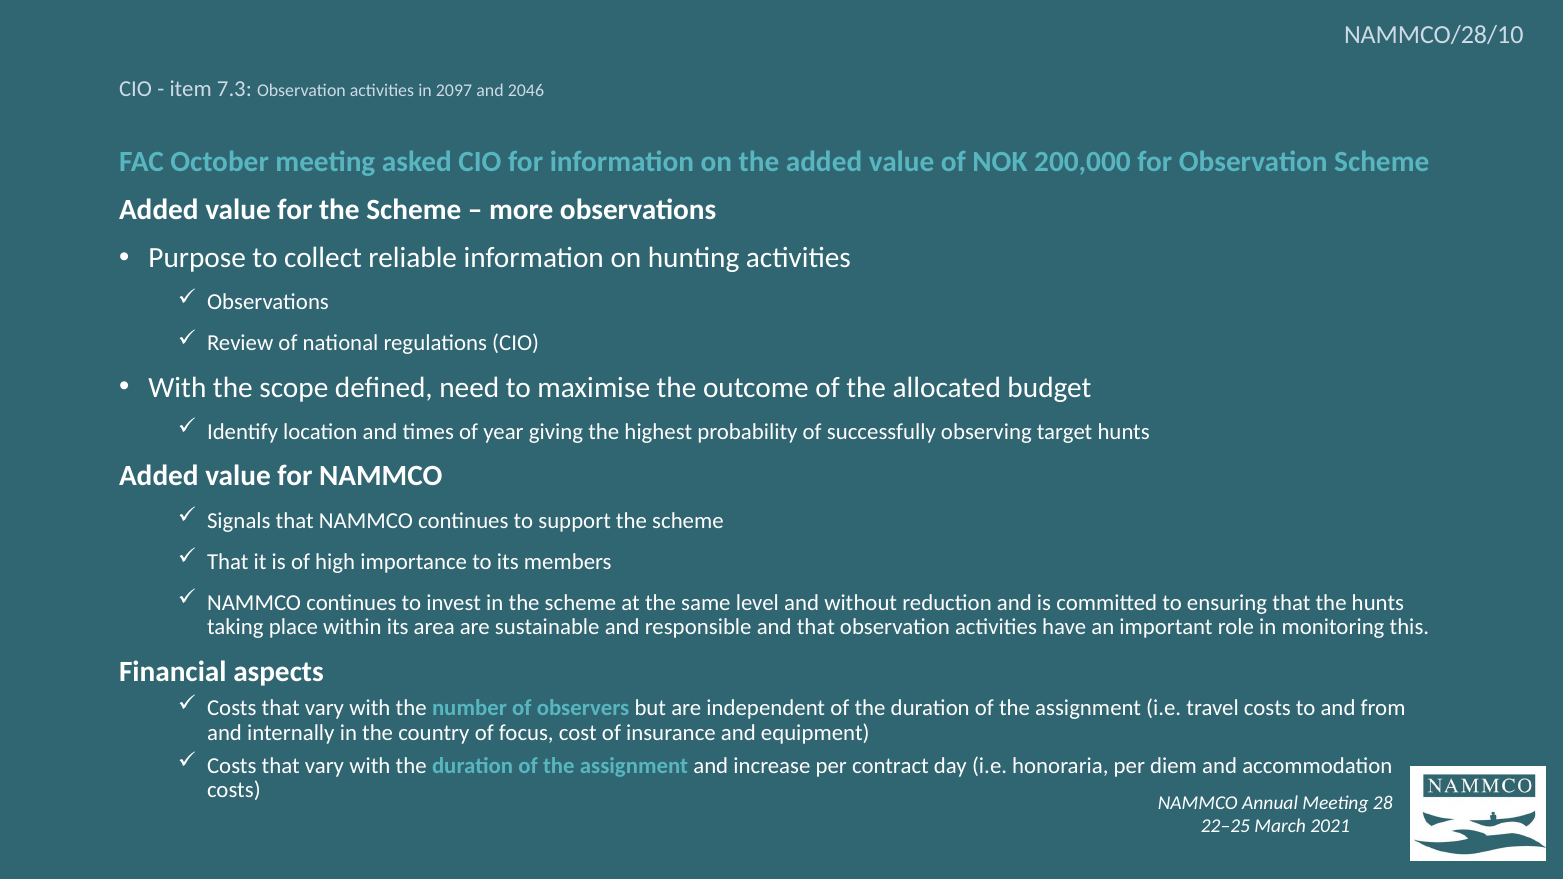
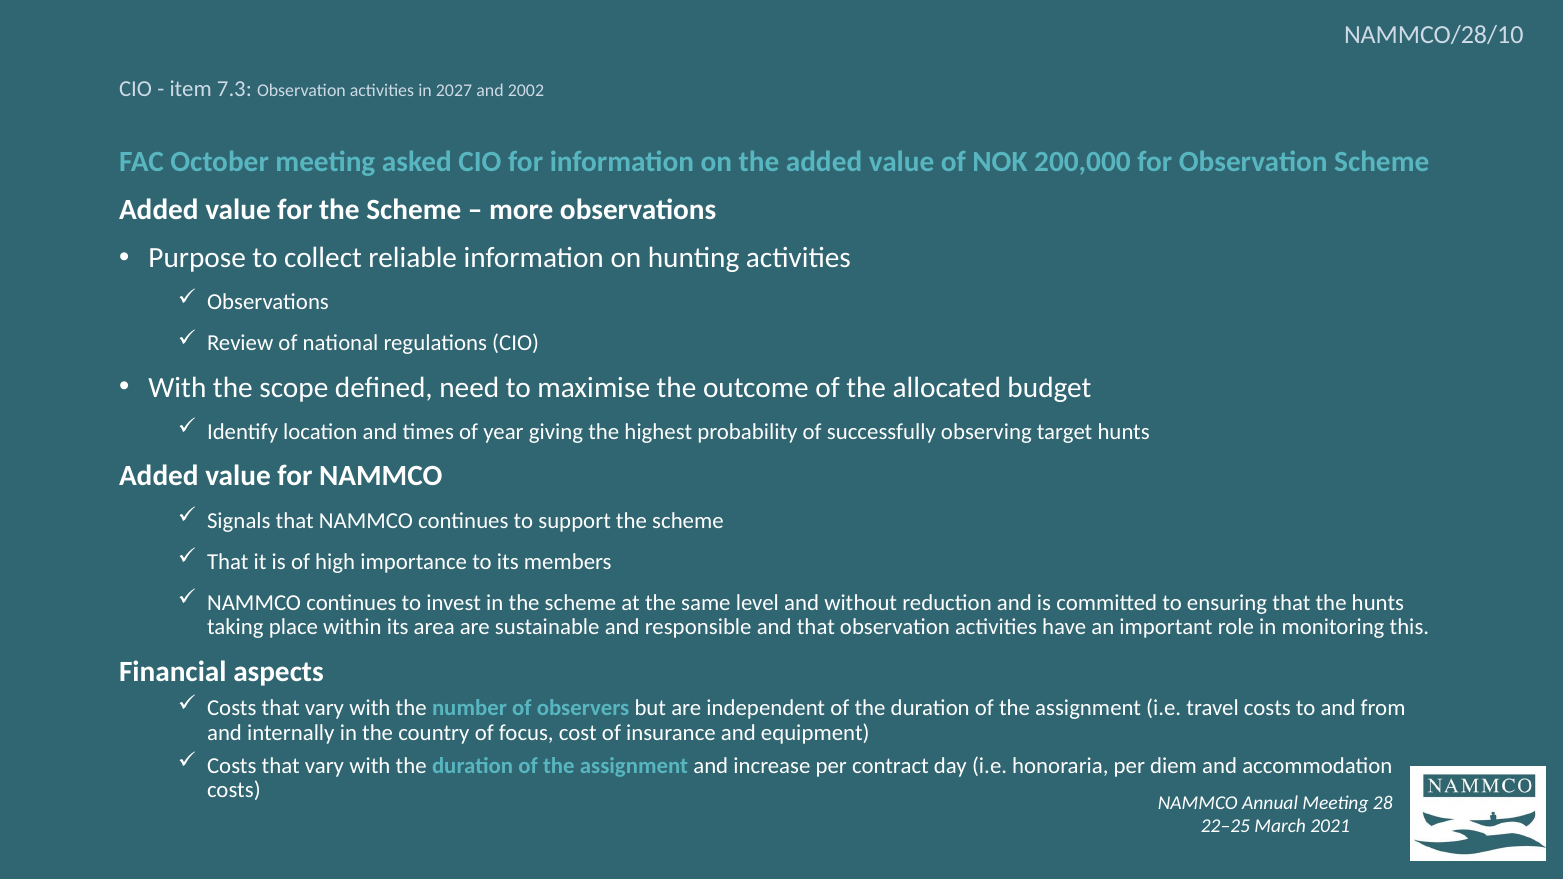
2097: 2097 -> 2027 (454, 91)
2046: 2046 -> 2002 (526, 91)
